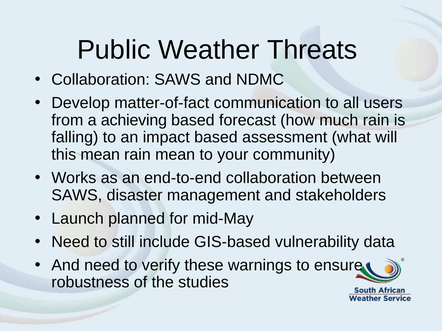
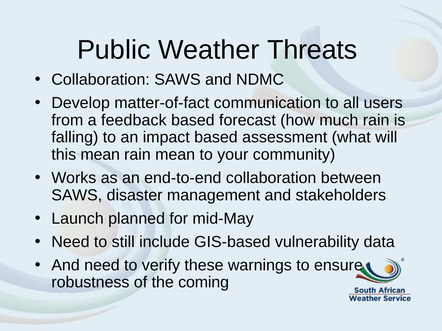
achieving: achieving -> feedback (134, 120)
studies: studies -> coming (204, 283)
